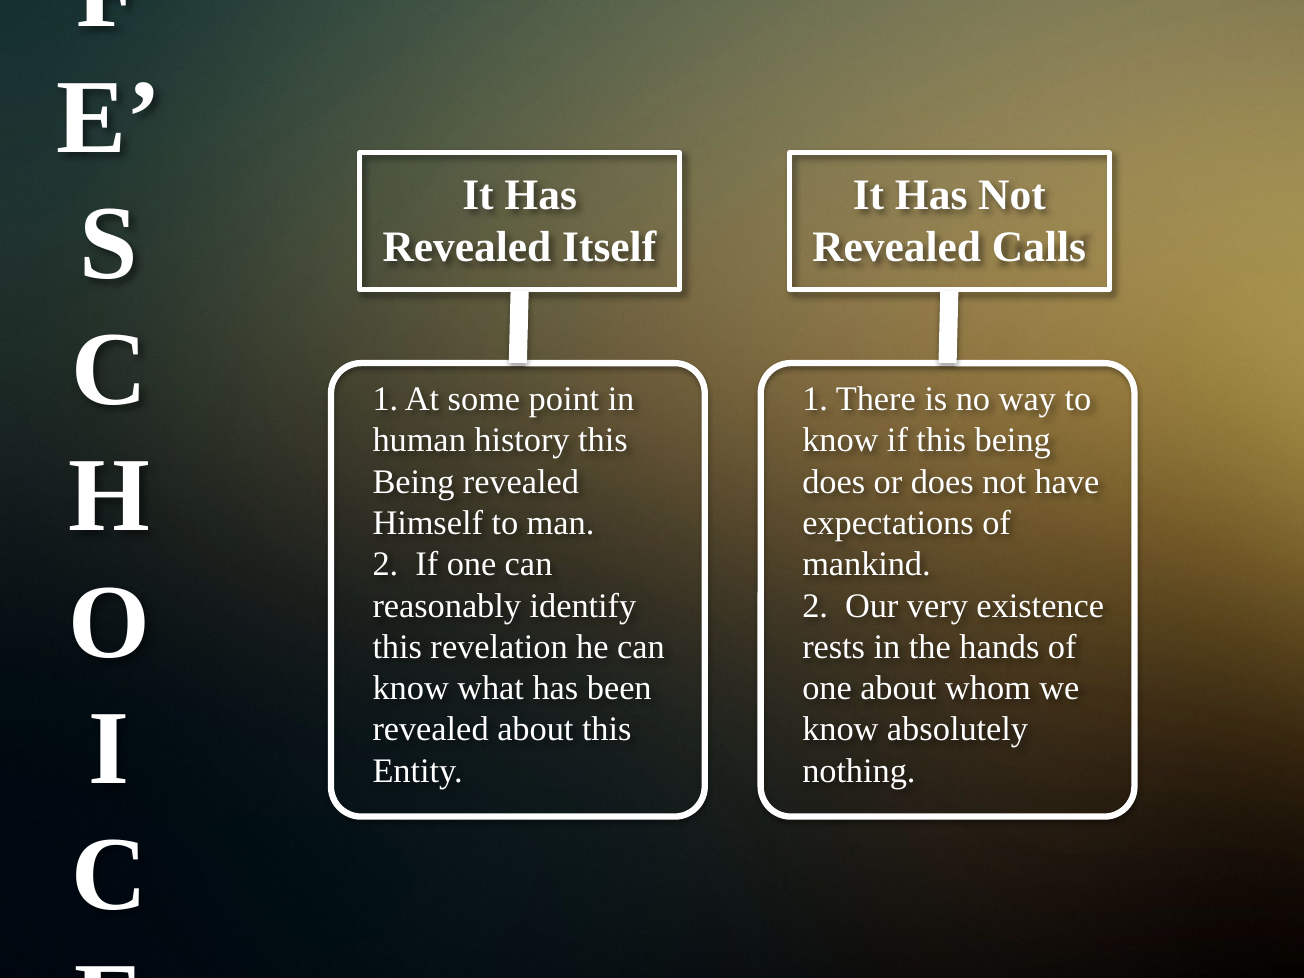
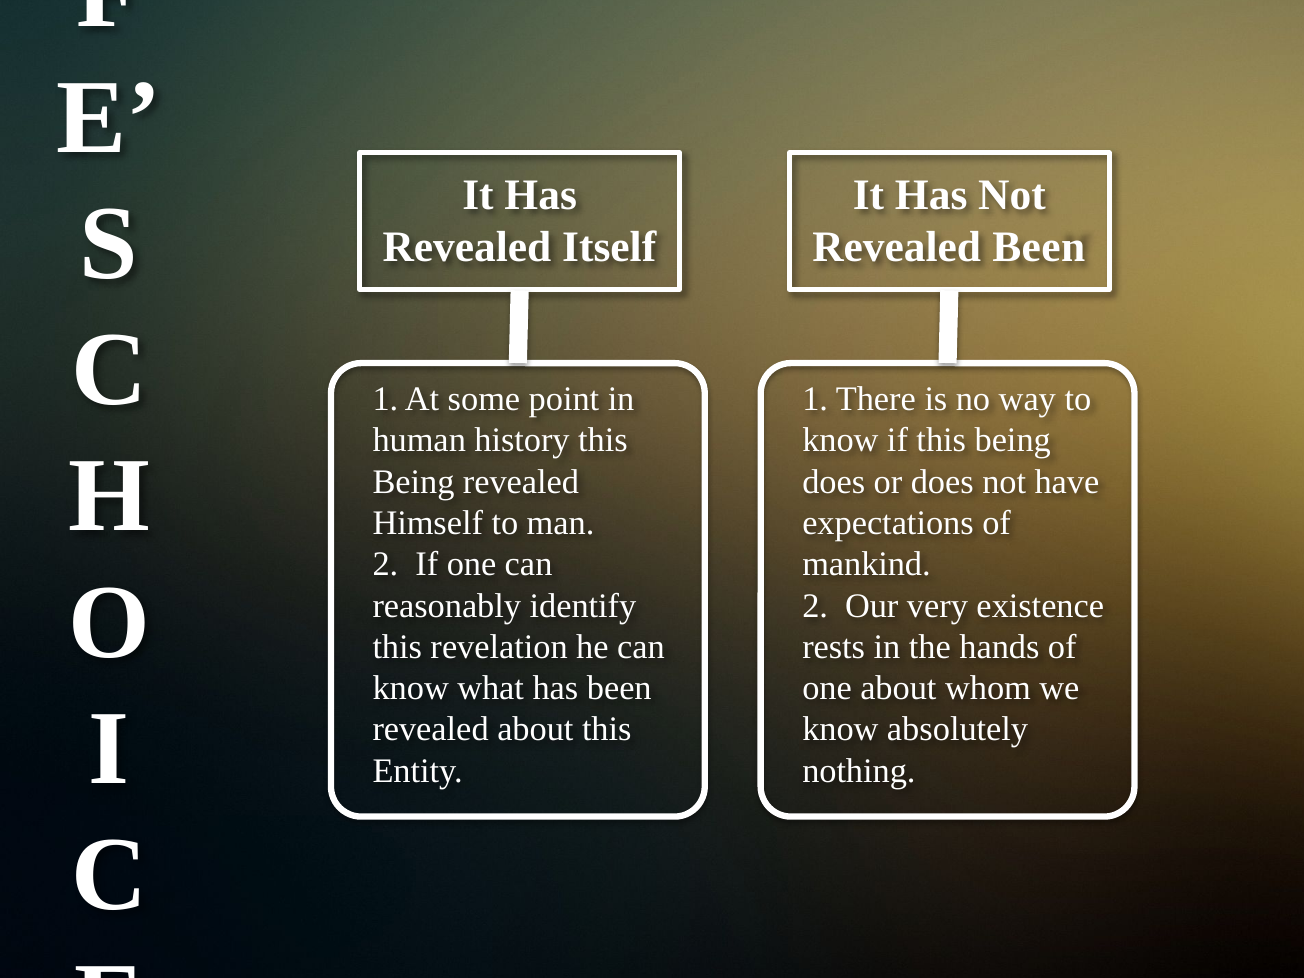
Revealed Calls: Calls -> Been (1039, 247)
